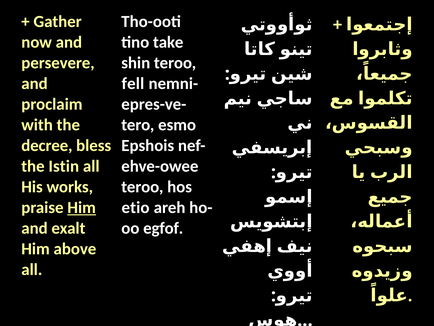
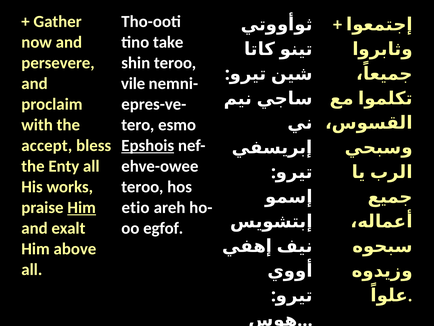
fell: fell -> vile (133, 83)
decree: decree -> accept (47, 145)
Epshois underline: none -> present (148, 145)
Istin: Istin -> Enty (64, 166)
